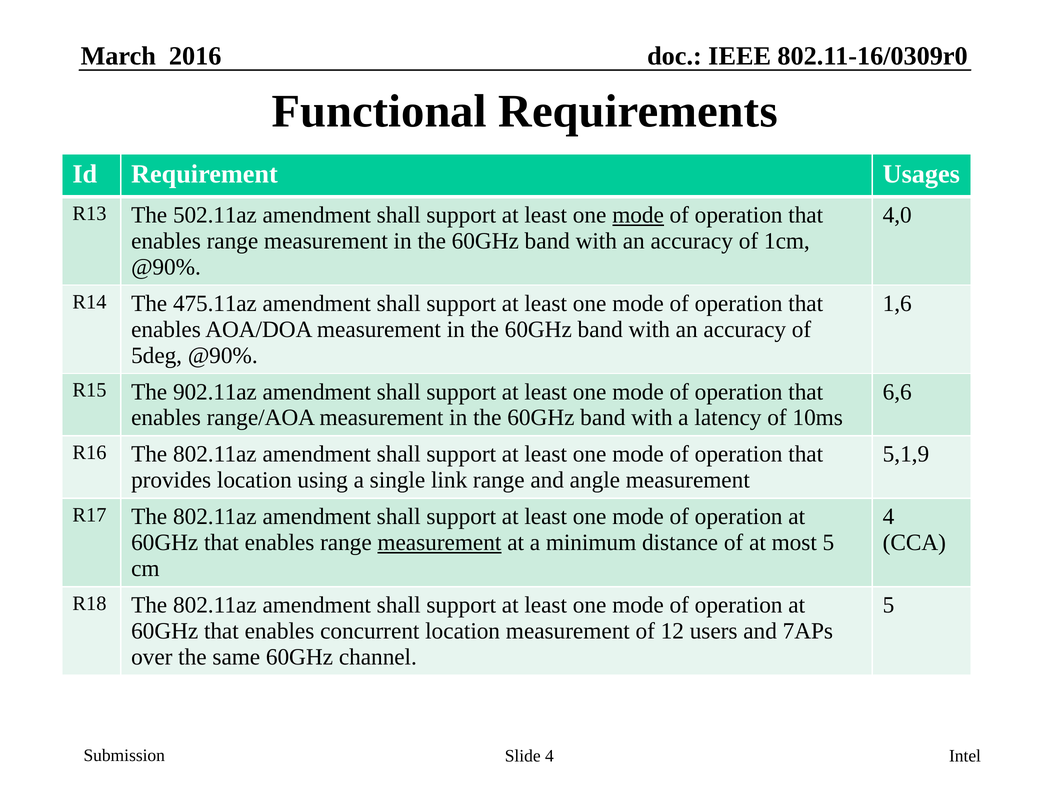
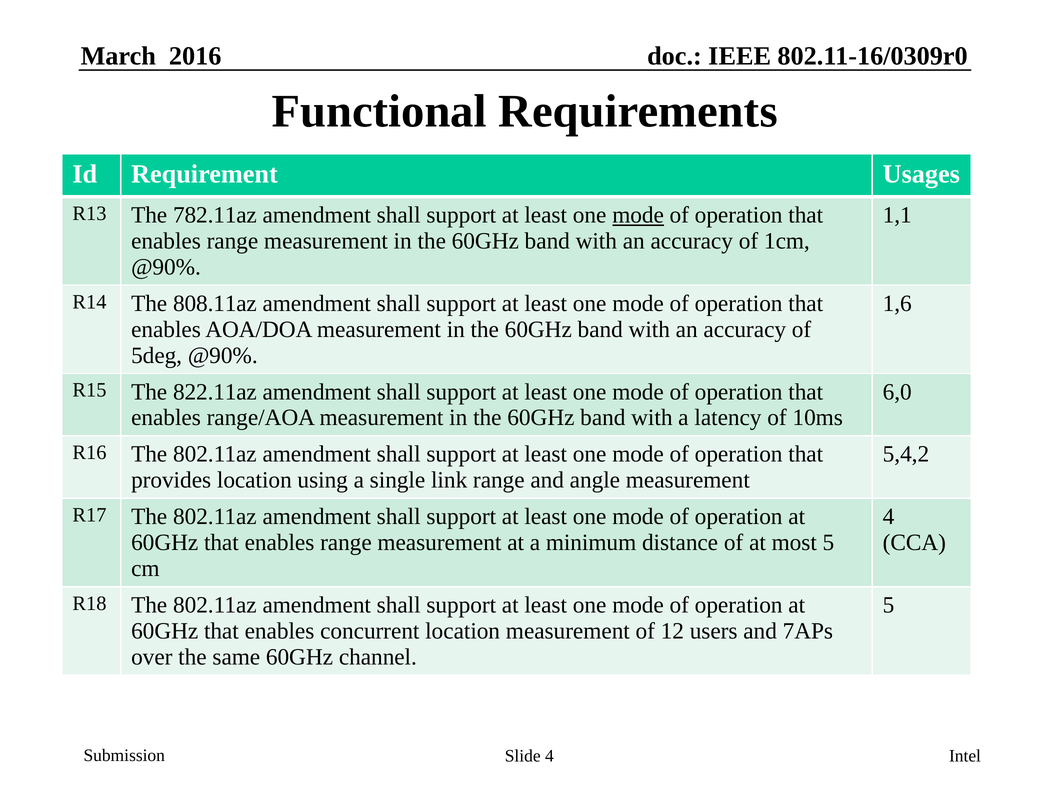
502.11az: 502.11az -> 782.11az (215, 215)
4,0: 4,0 -> 1,1 (897, 215)
475.11az: 475.11az -> 808.11az (215, 303)
902.11az: 902.11az -> 822.11az (215, 392)
6,6: 6,6 -> 6,0 (897, 392)
5,1,9: 5,1,9 -> 5,4,2 (906, 454)
measurement underline: present -> none (439, 542)
